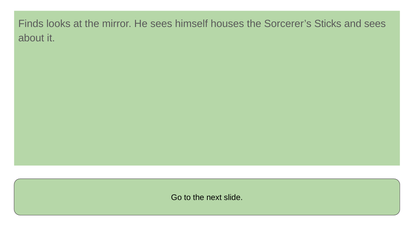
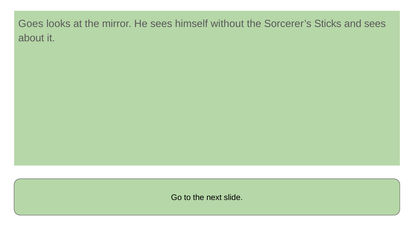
Finds: Finds -> Goes (31, 24)
houses: houses -> without (227, 24)
